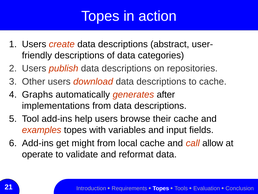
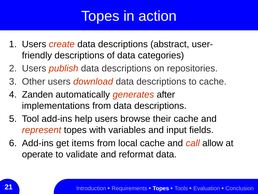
Graphs: Graphs -> Zanden (37, 94)
examples: examples -> represent (42, 130)
might: might -> items (83, 143)
